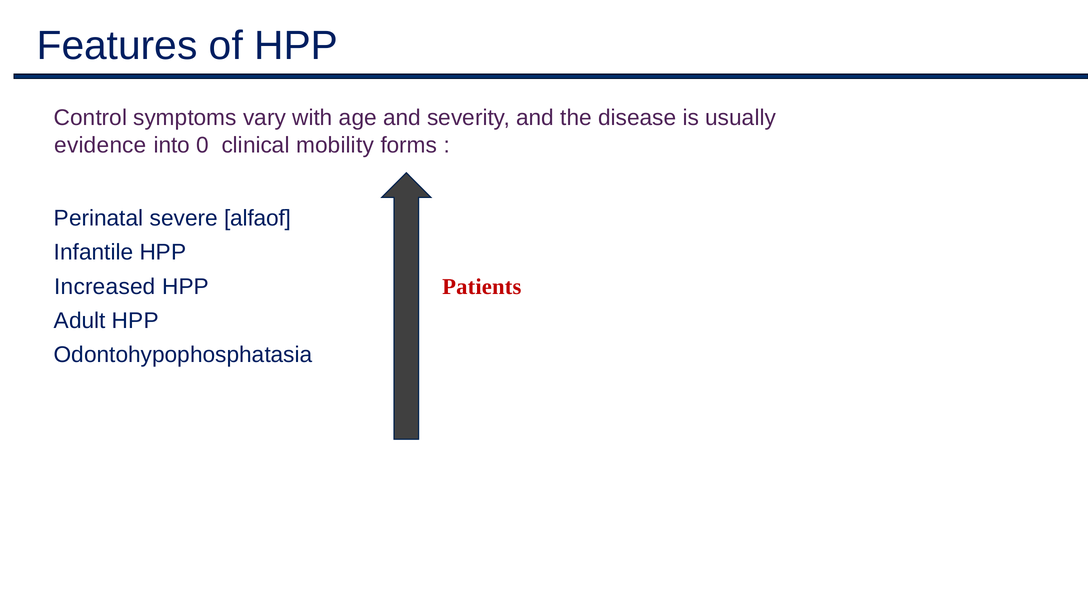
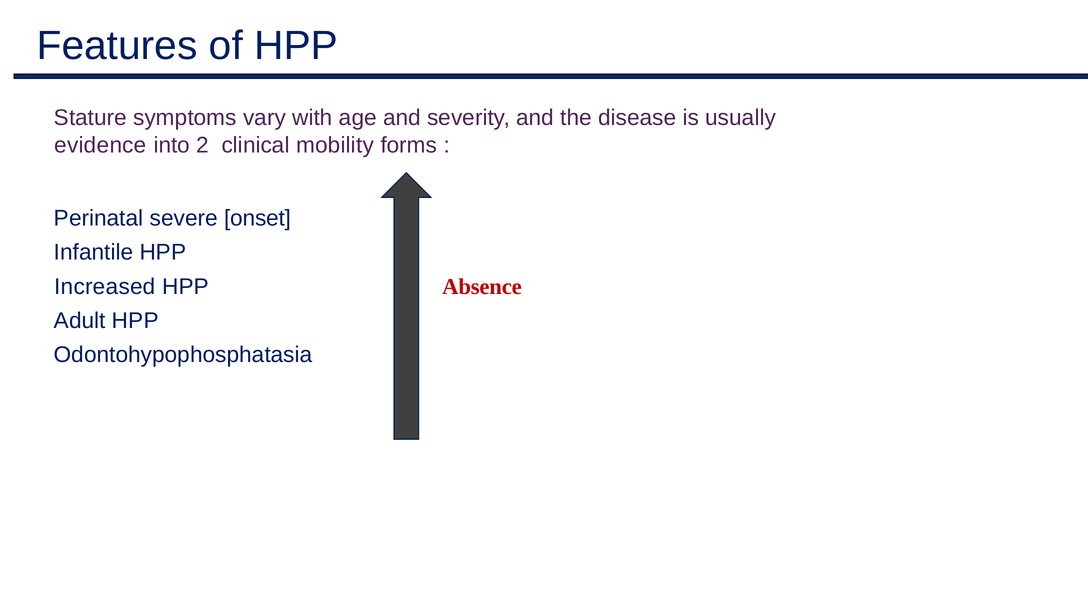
Control: Control -> Stature (90, 118)
0: 0 -> 2 (203, 145)
alfaof: alfaof -> onset (258, 218)
Patients: Patients -> Absence (482, 287)
